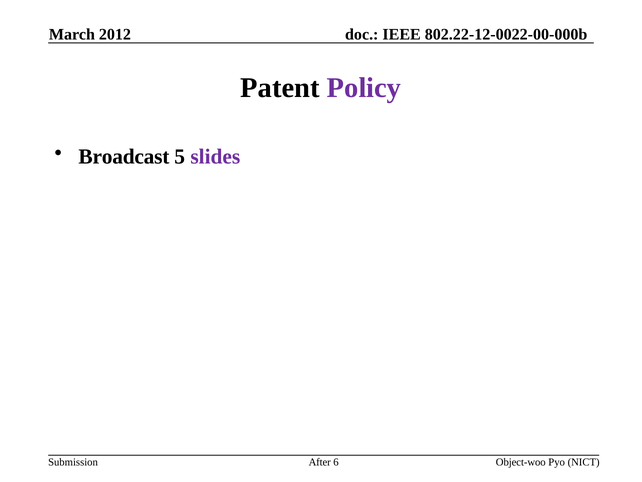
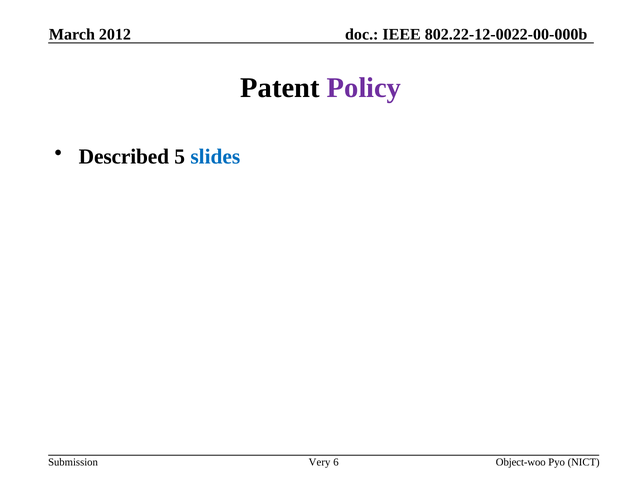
Broadcast: Broadcast -> Described (124, 157)
slides colour: purple -> blue (215, 157)
After: After -> Very (320, 462)
